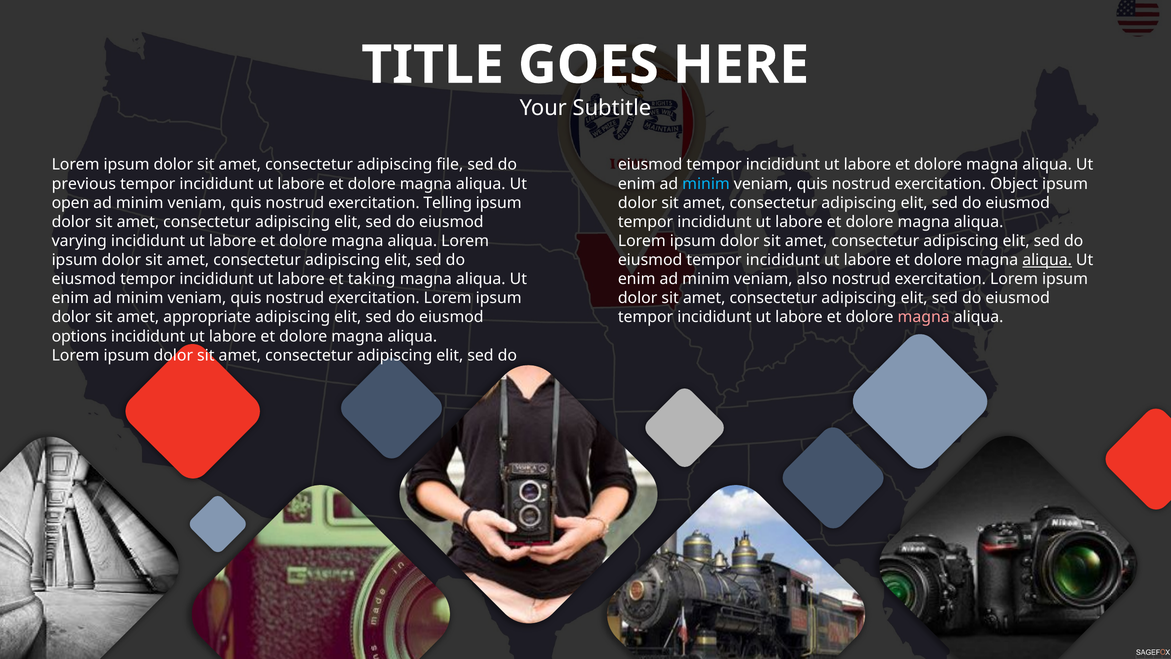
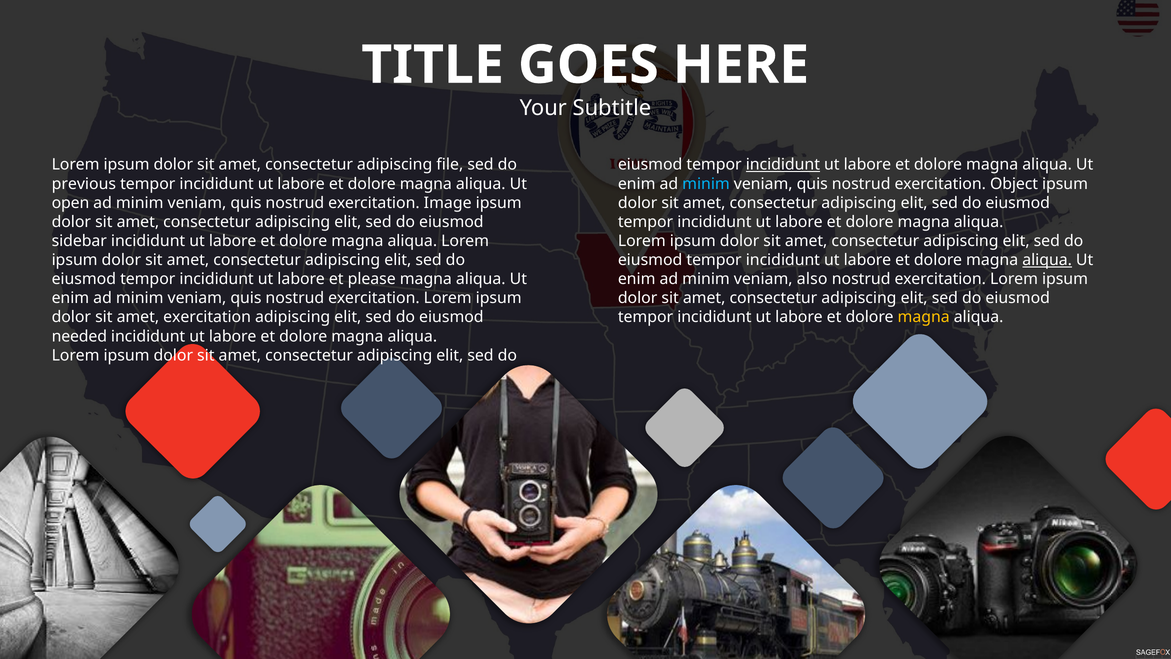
incididunt underline: none -> present (783, 165)
Telling: Telling -> Image (448, 203)
varying: varying -> sidebar (79, 241)
taking: taking -> please (372, 279)
amet appropriate: appropriate -> exercitation (207, 317)
magna colour: pink -> yellow (924, 317)
options: options -> needed (79, 336)
